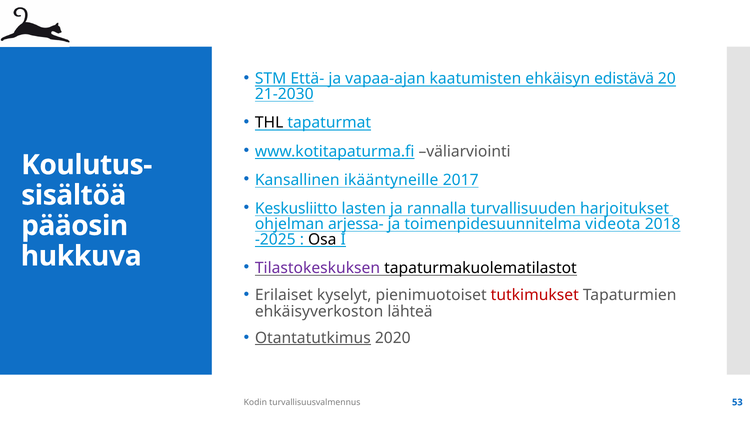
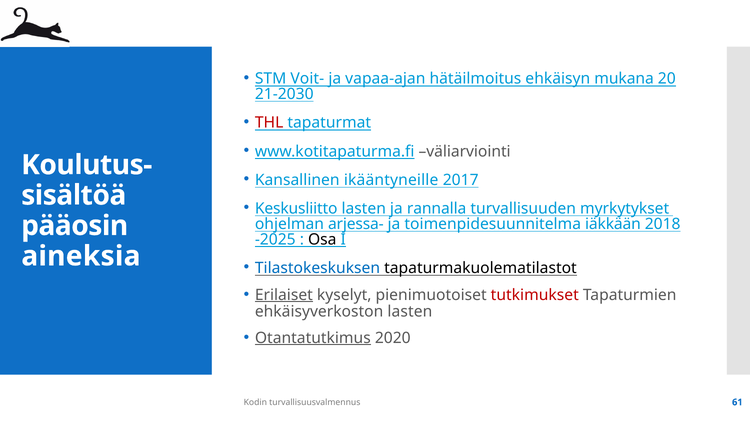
Että-: Että- -> Voit- (307, 79)
kaatumisten: kaatumisten -> hätäilmoitus (475, 79)
edistävä: edistävä -> mukana (624, 79)
THL colour: black -> red (269, 123)
harjoitukset: harjoitukset -> myrkytykset (625, 209)
videota: videota -> iäkkään (613, 224)
hukkuva: hukkuva -> aineksia (81, 256)
Tilastokeskuksen colour: purple -> blue (317, 268)
Erilaiset underline: none -> present (284, 295)
ehkäisyverkoston lähteä: lähteä -> lasten (410, 312)
53: 53 -> 61 (737, 402)
